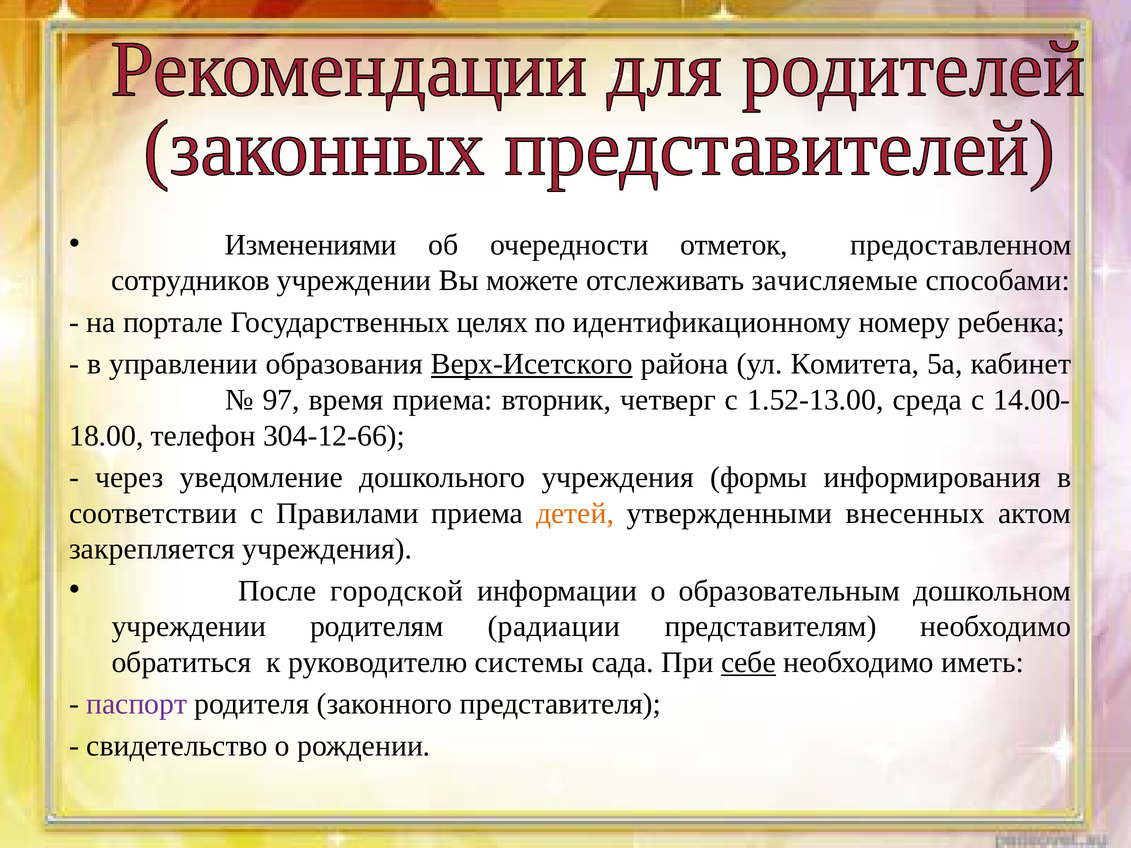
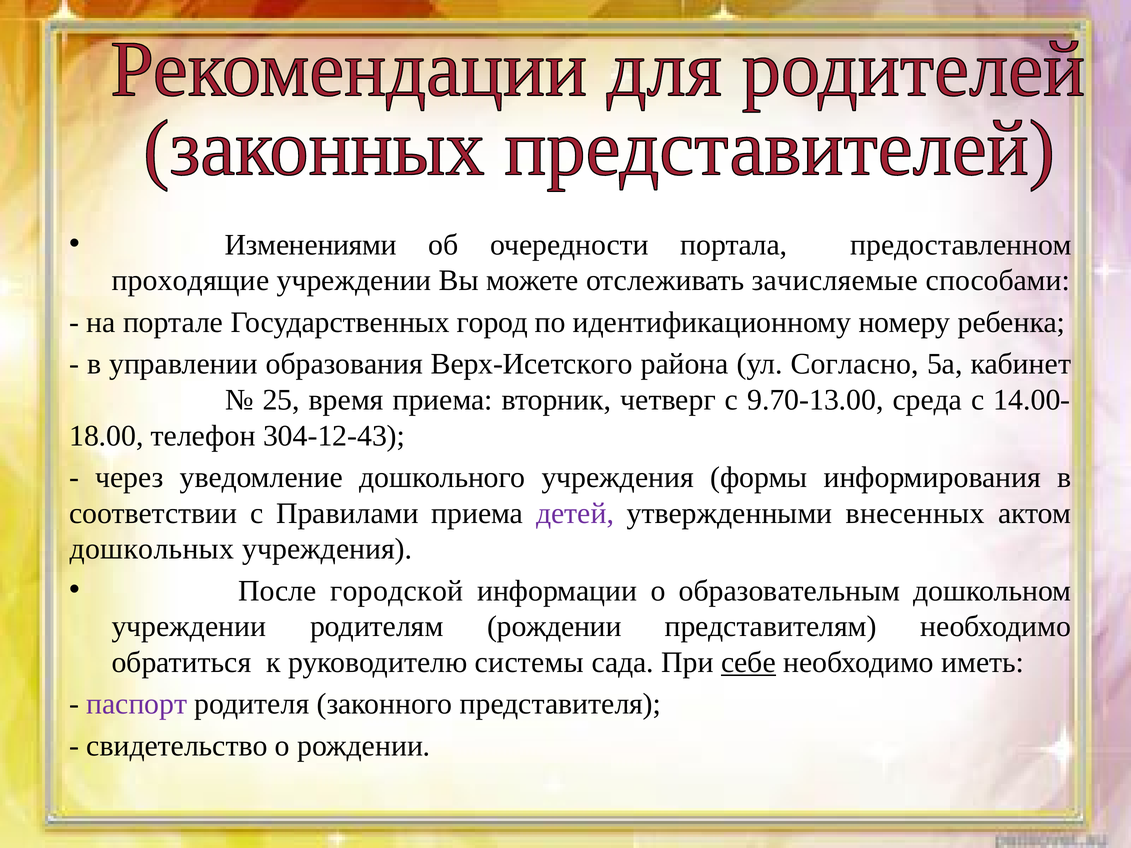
отметок: отметок -> портала (734, 245)
сотрудников: сотрудников -> проходящие (190, 281)
целях: целях -> город (492, 322)
Верх-Исетского underline: present -> none (532, 364)
Комитета: Комитета -> Согласно (855, 364)
97: 97 -> 25 (281, 400)
1.52-13.00: 1.52-13.00 -> 9.70-13.00 (815, 400)
304-12-66: 304-12-66 -> 304-12-43 (334, 436)
детей colour: orange -> purple (575, 513)
закрепляется: закрепляется -> дошкольных (152, 549)
родителям радиации: радиации -> рождении (554, 627)
